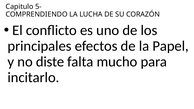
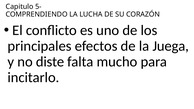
Papel: Papel -> Juega (171, 46)
